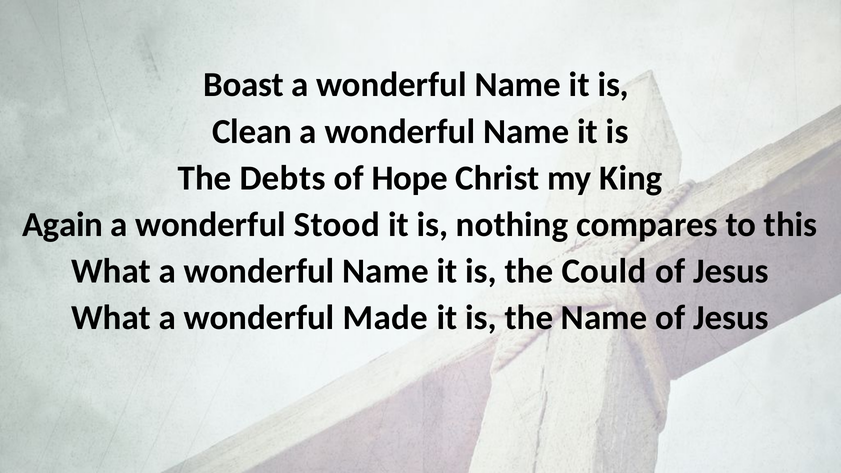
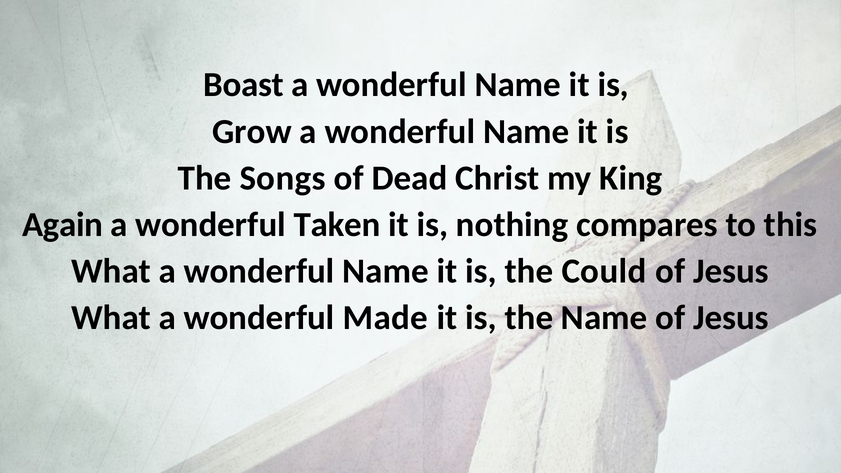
Clean: Clean -> Grow (252, 131)
Debts: Debts -> Songs (283, 178)
Hope: Hope -> Dead (409, 178)
Stood: Stood -> Taken (337, 225)
